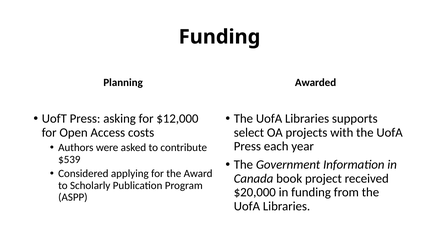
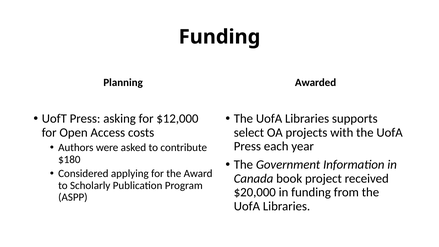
$539: $539 -> $180 (69, 159)
